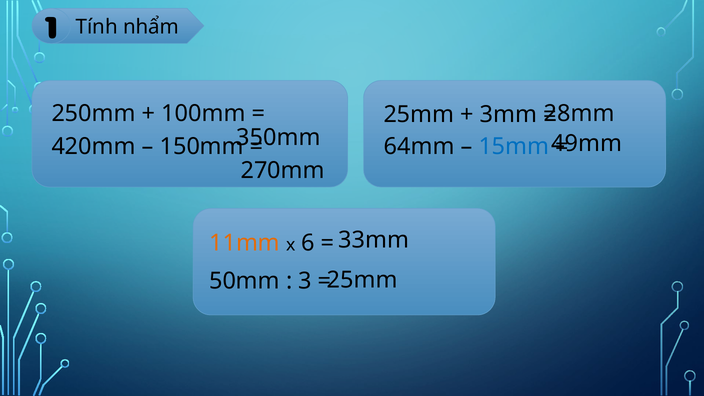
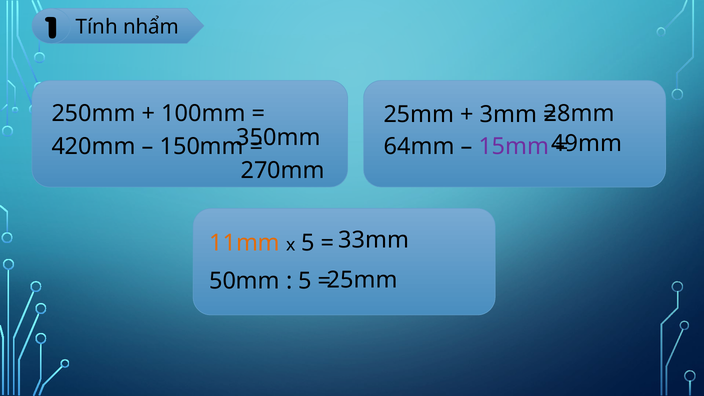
15mm colour: blue -> purple (514, 146)
x 6: 6 -> 5 (308, 243)
3: 3 -> 5 (305, 281)
